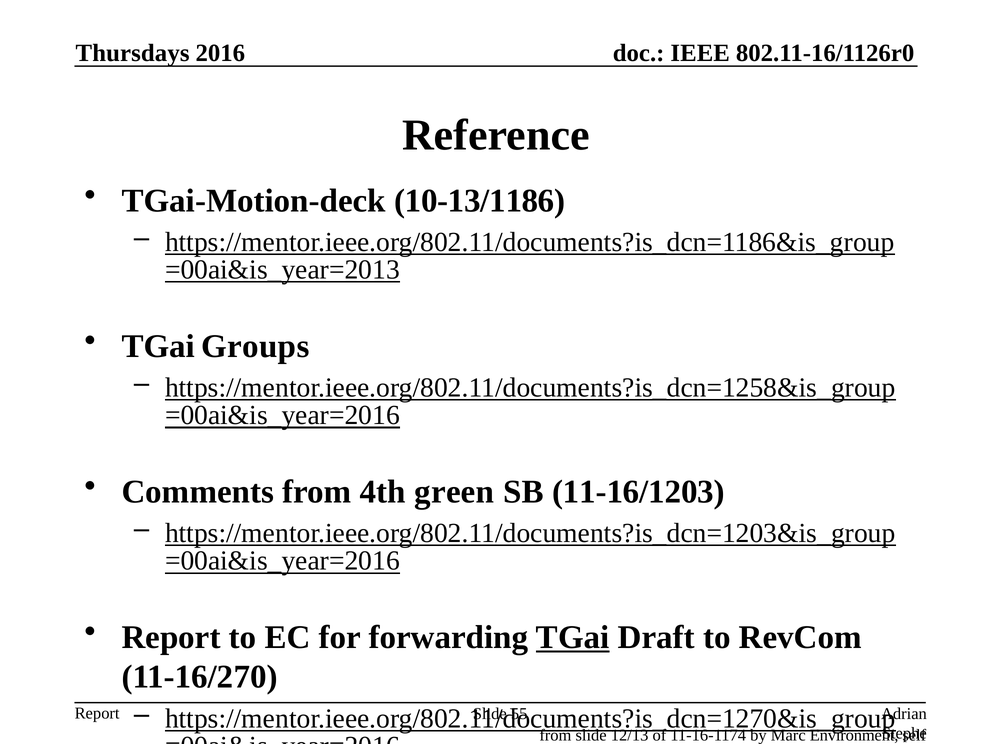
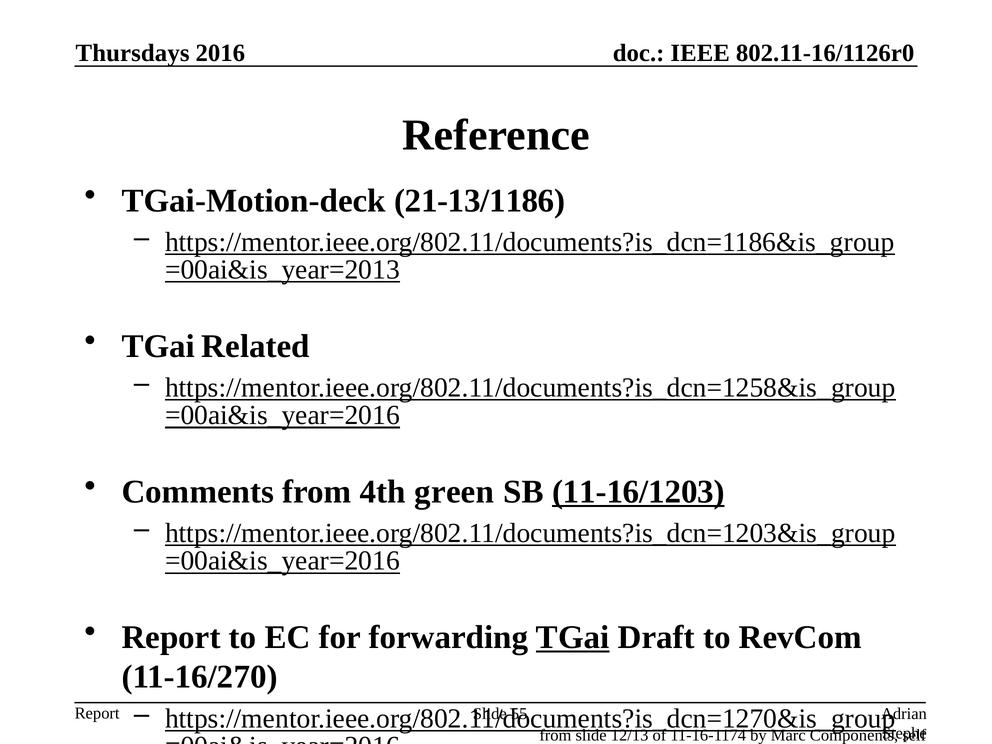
10-13/1186: 10-13/1186 -> 21-13/1186 (480, 201)
Groups: Groups -> Related (256, 346)
11-16/1203 underline: none -> present (638, 492)
Environment: Environment -> Components (854, 735)
